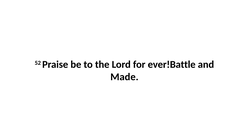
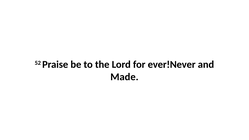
ever!Battle: ever!Battle -> ever!Never (172, 65)
